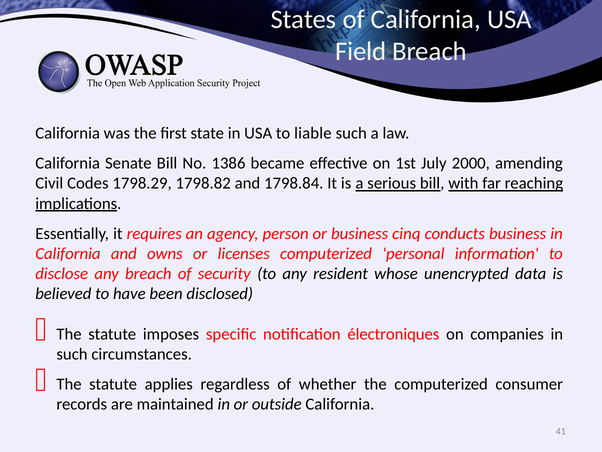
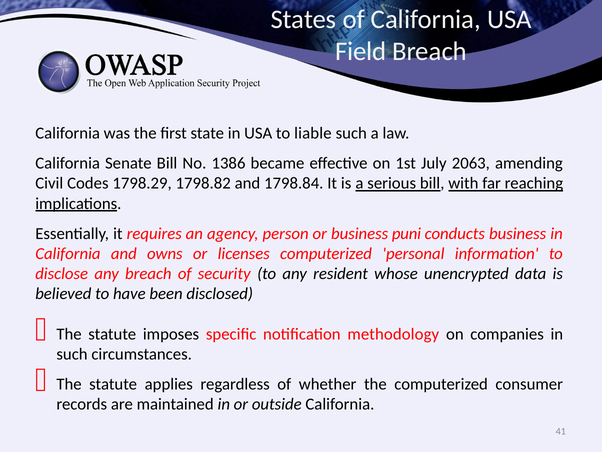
2000: 2000 -> 2063 (471, 163)
cinq: cinq -> puni (406, 233)
électroniques: électroniques -> methodology (393, 334)
